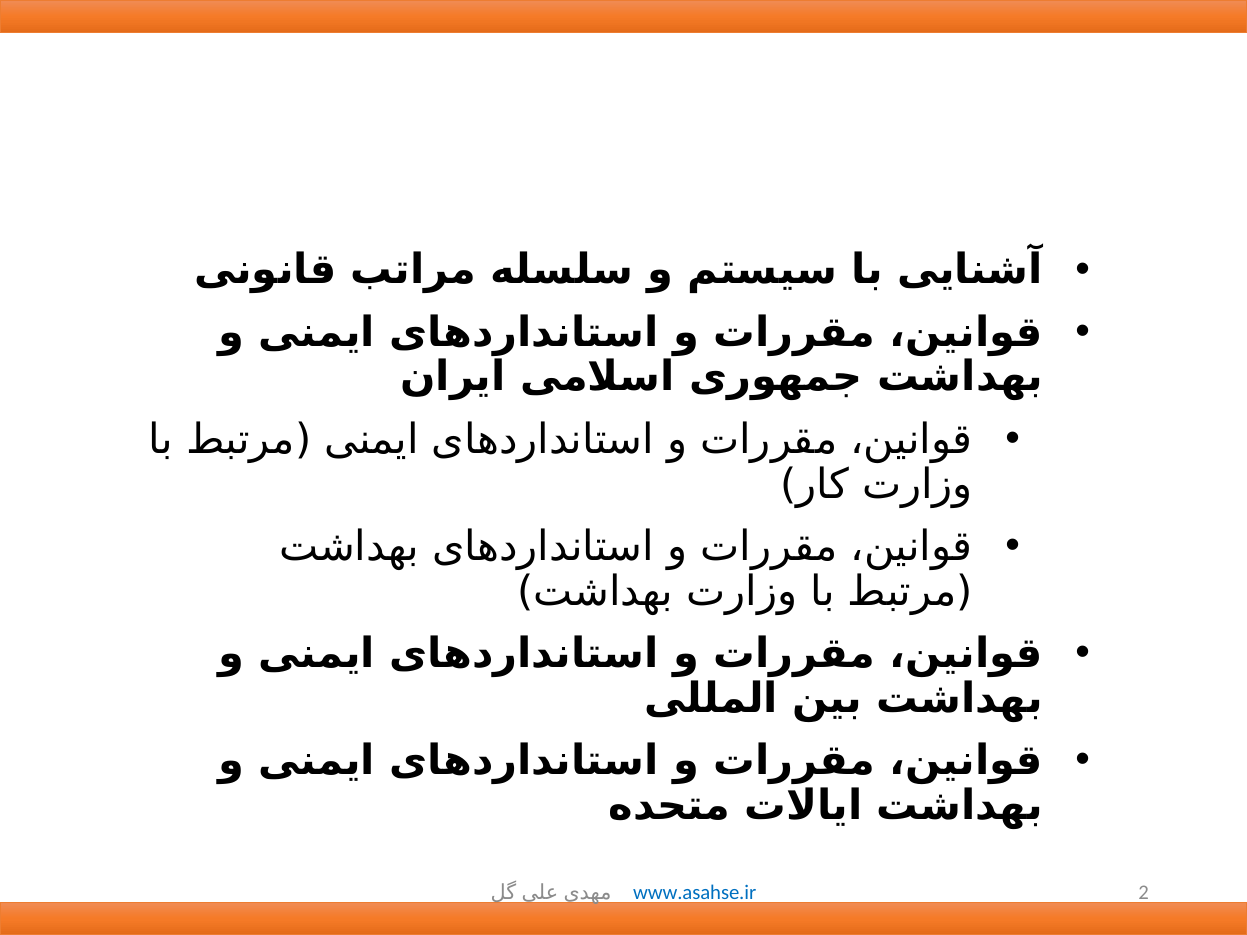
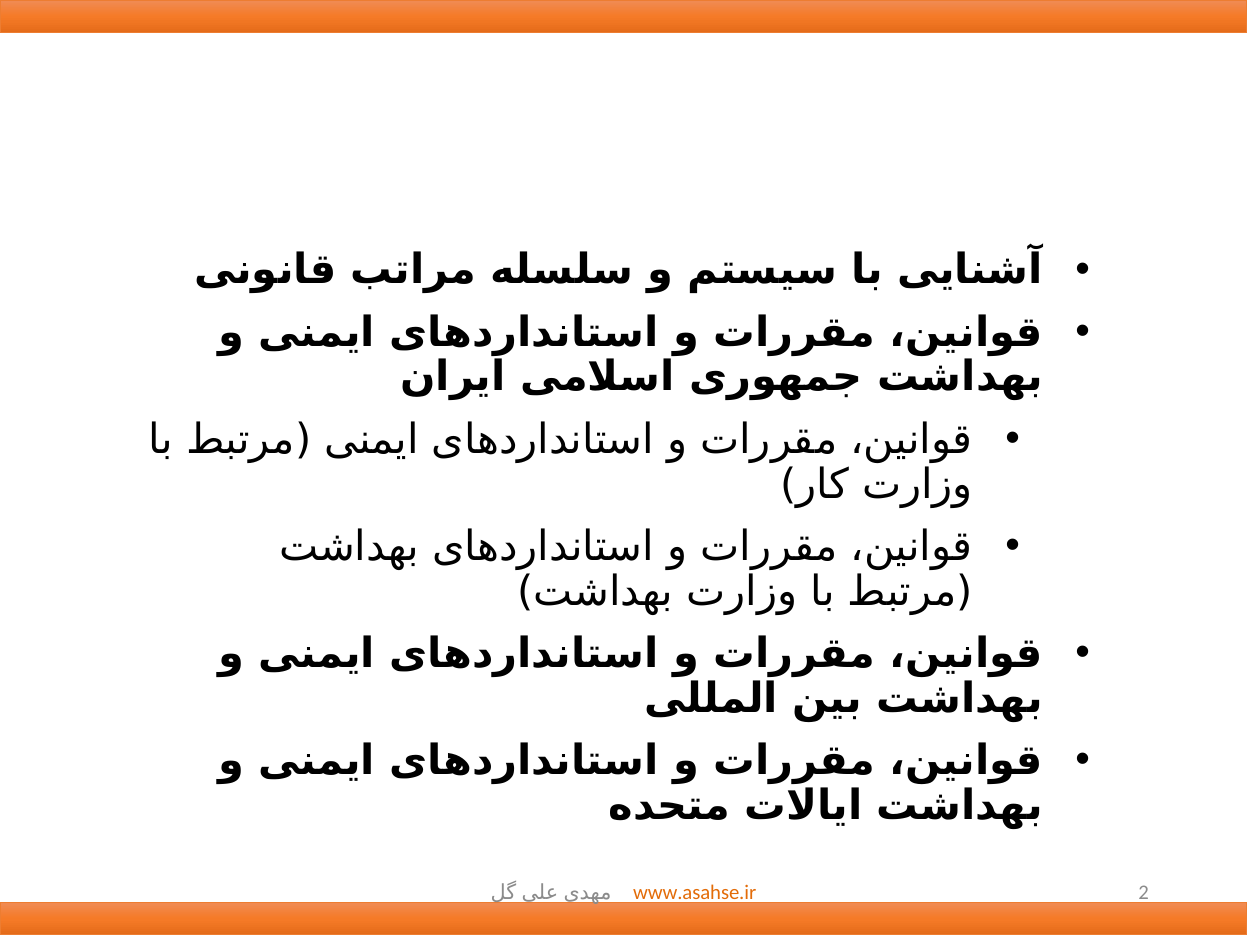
www.asahse.ir colour: blue -> orange (695, 893)
